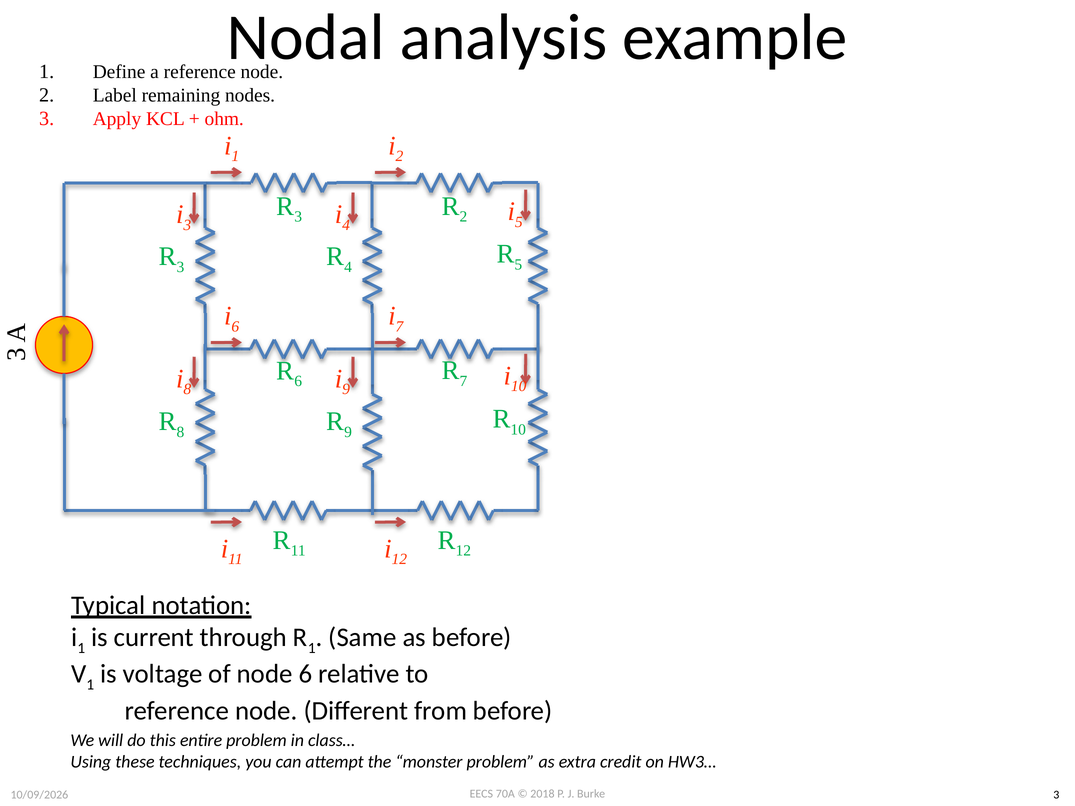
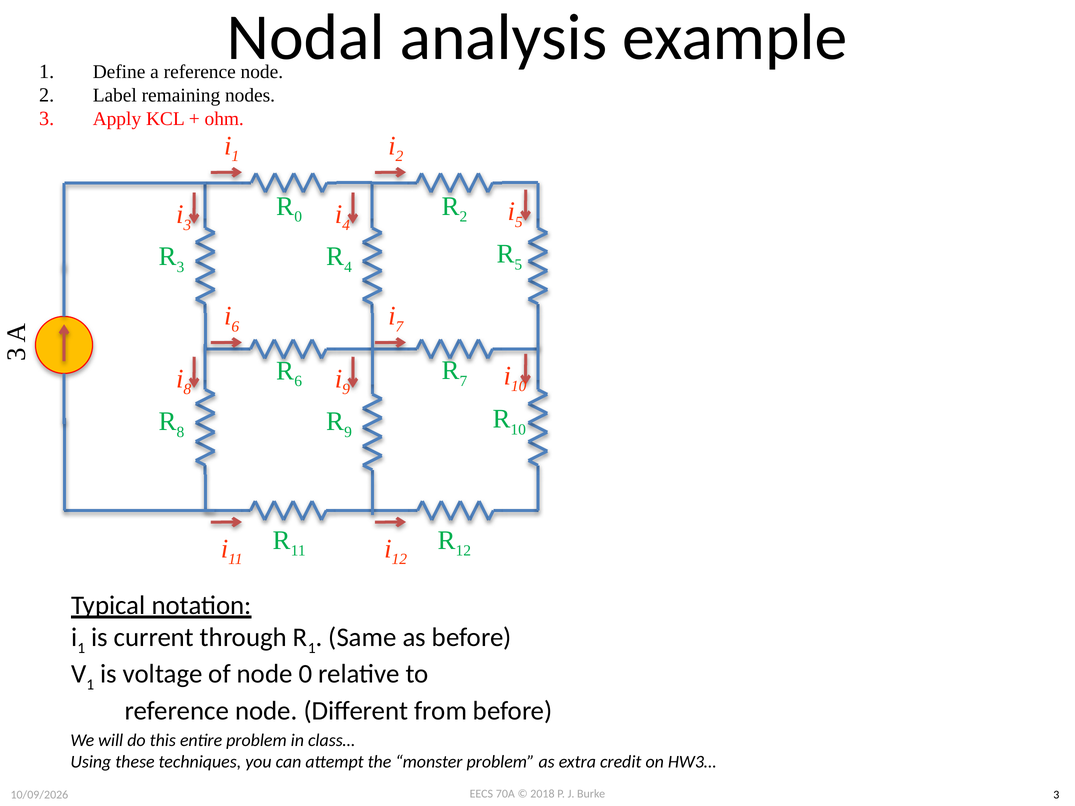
3: 3 -> 0 (298, 217)
node 6: 6 -> 0 (306, 674)
